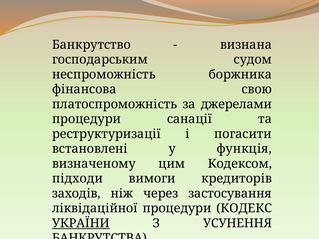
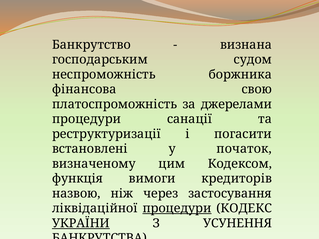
функція: функція -> початок (244, 149)
підходи: підходи -> функція (78, 179)
заходів: заходів -> назвою (76, 194)
процедури underline: none -> present (177, 209)
